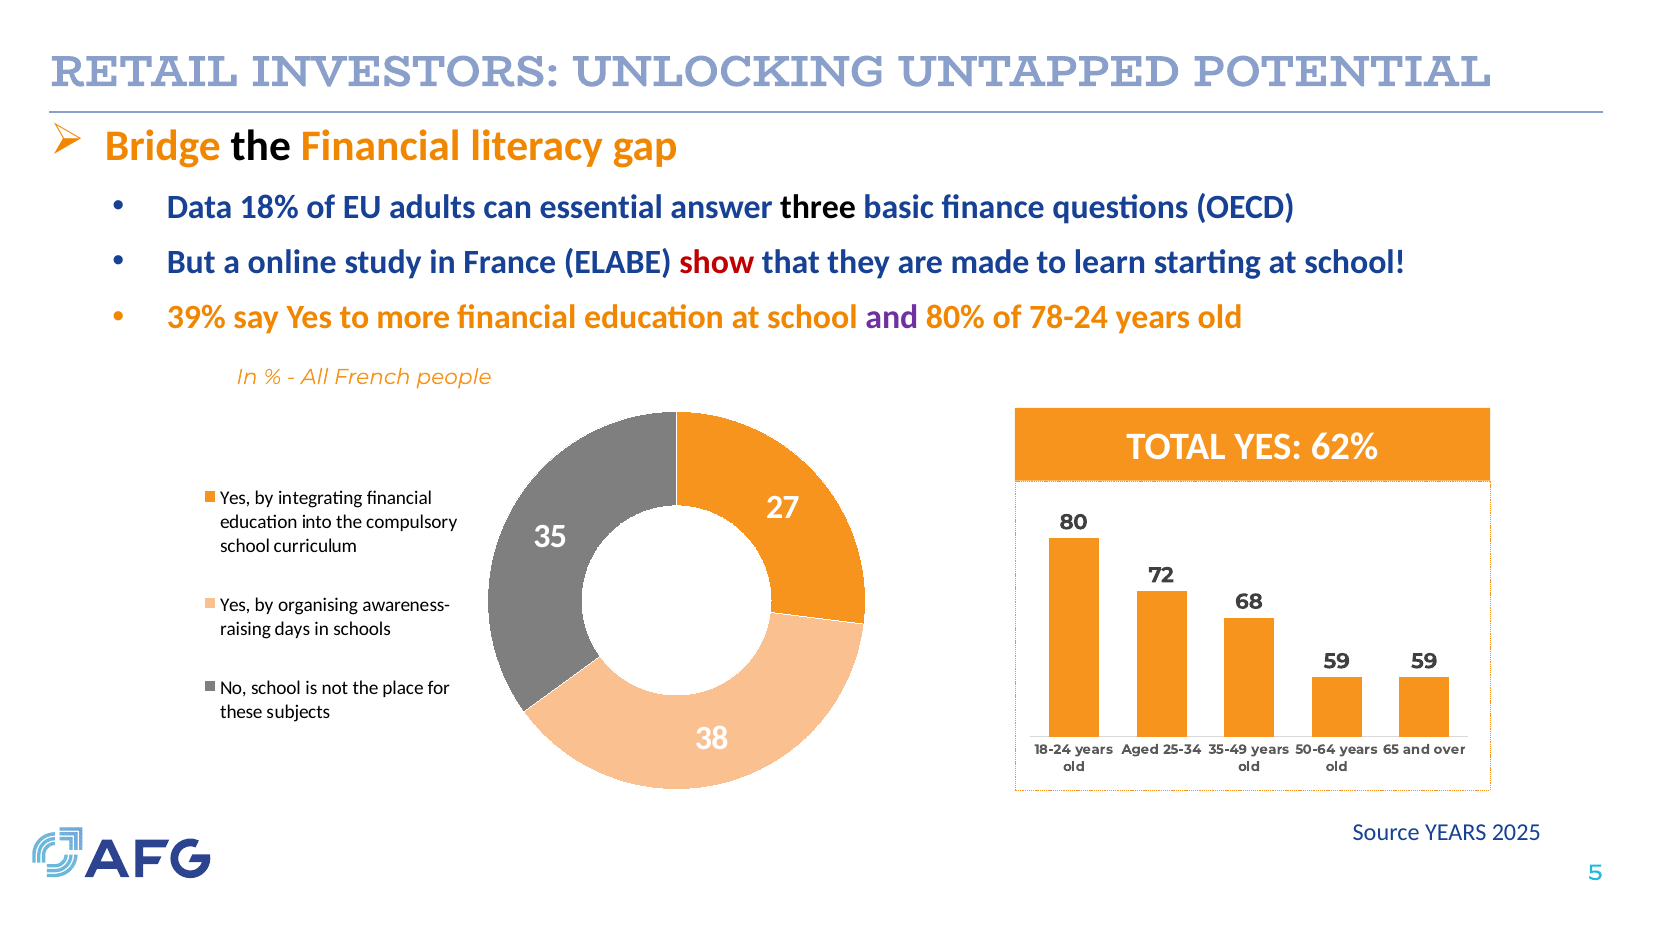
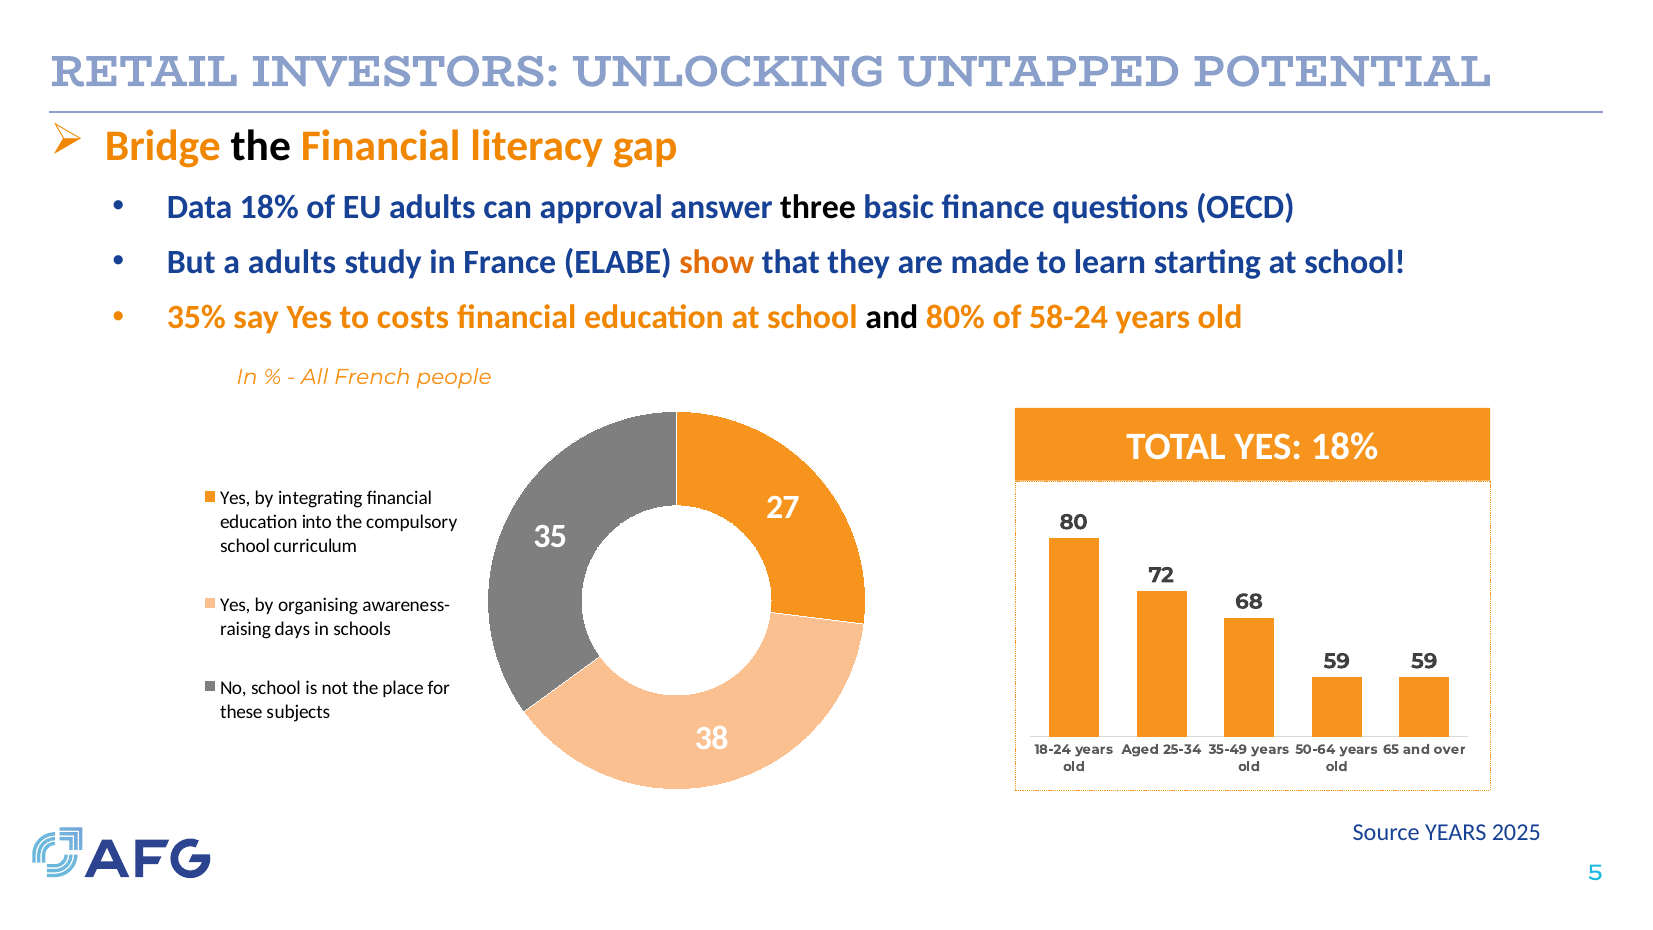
essential: essential -> approval (601, 207)
a online: online -> adults (292, 262)
show colour: red -> orange (717, 262)
39%: 39% -> 35% (196, 318)
more: more -> costs (413, 318)
and colour: purple -> black (892, 318)
78-24: 78-24 -> 58-24 (1069, 318)
YES 62%: 62% -> 18% (1345, 447)
